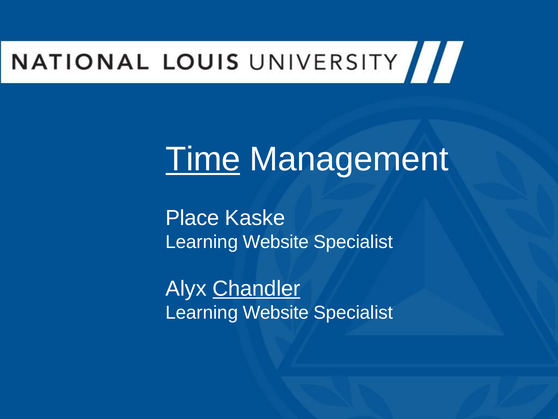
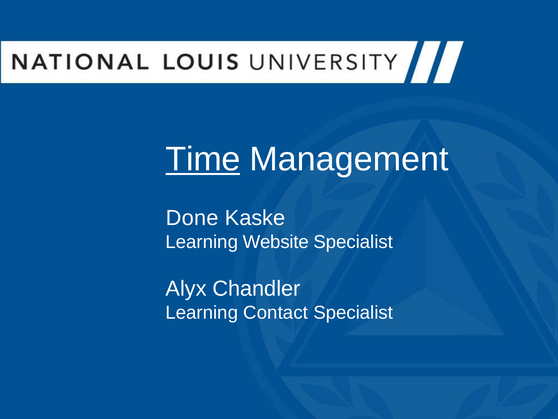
Place: Place -> Done (192, 218)
Chandler underline: present -> none (256, 288)
Website: Website -> Contact (276, 312)
